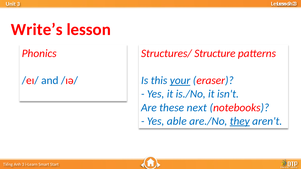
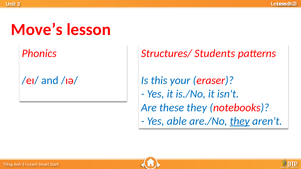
Write’s: Write’s -> Move’s (37, 30)
Structure: Structure -> Students (215, 54)
your underline: present -> none (180, 81)
these next: next -> they (197, 108)
